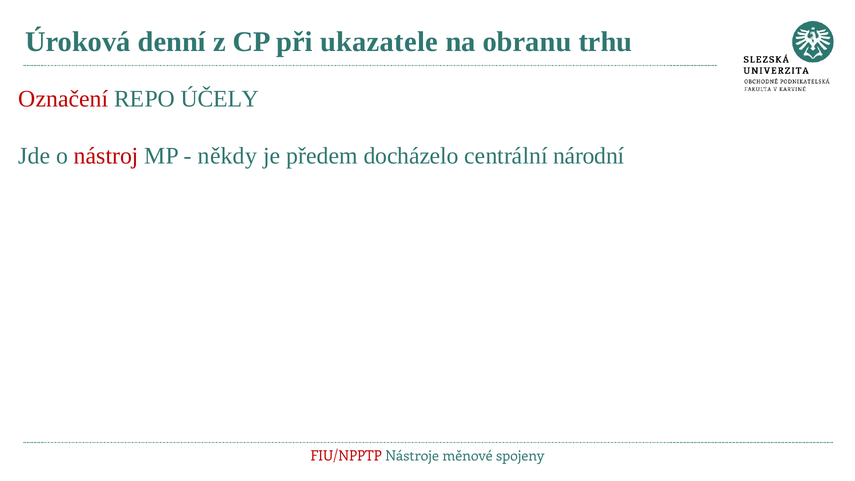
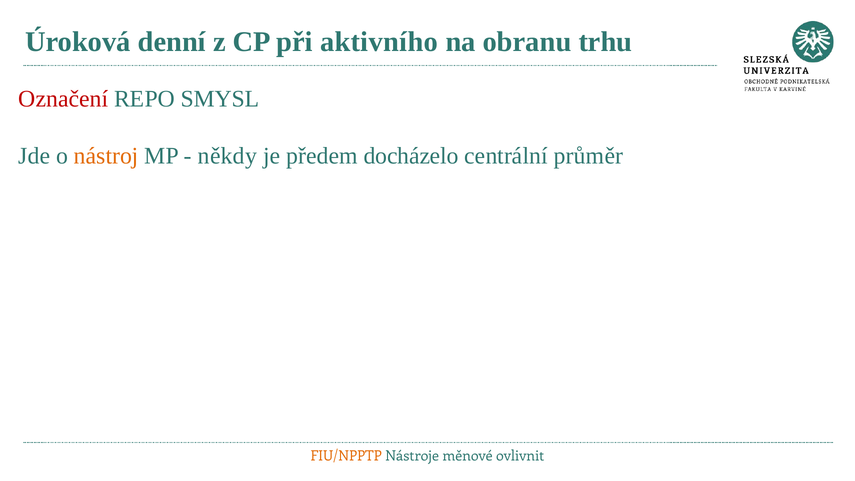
ukazatele: ukazatele -> aktivního (379, 42)
ÚČELY: ÚČELY -> SMYSL (220, 99)
nástroj colour: red -> orange (106, 156)
národní: národní -> průměr (588, 156)
FIU/NPPTP colour: red -> orange (346, 456)
spojeny: spojeny -> ovlivnit (520, 456)
